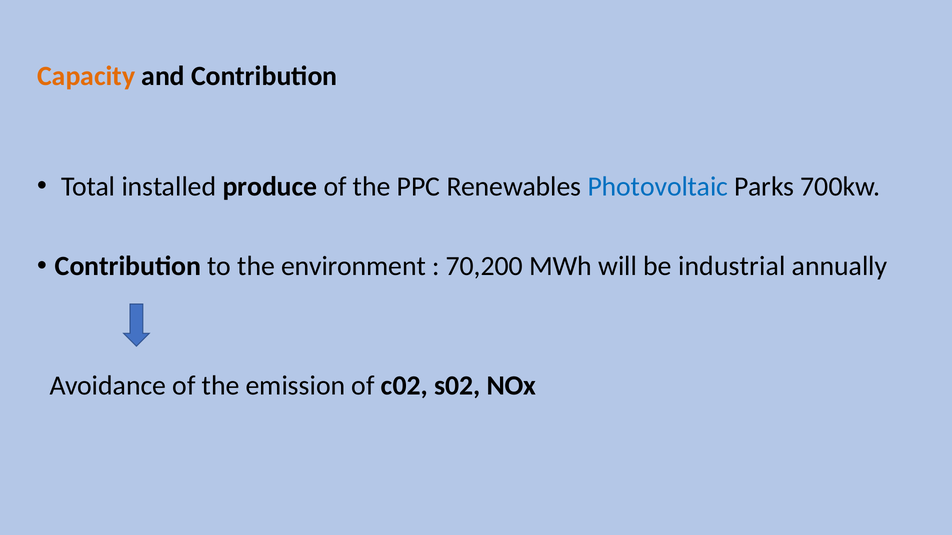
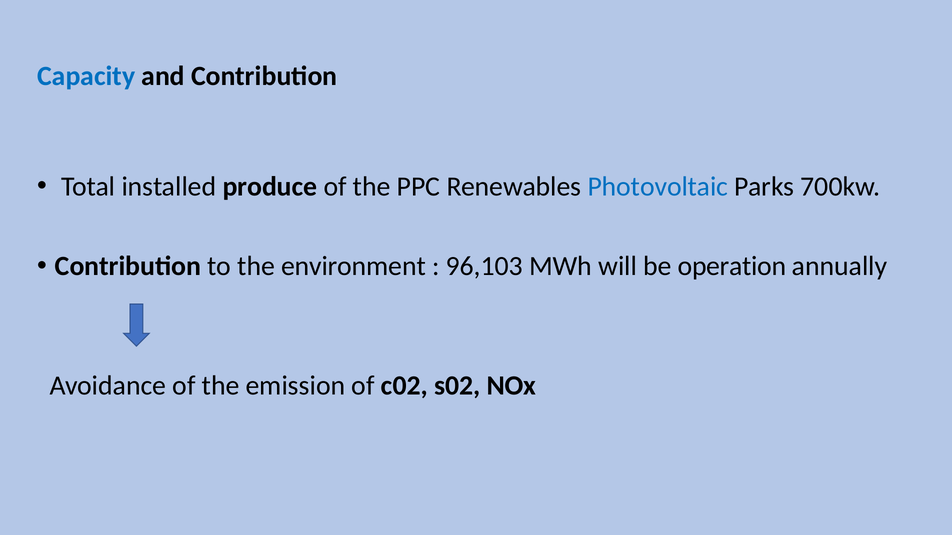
Capacity colour: orange -> blue (86, 76)
70,200: 70,200 -> 96,103 (484, 266)
industrial: industrial -> operation (732, 266)
